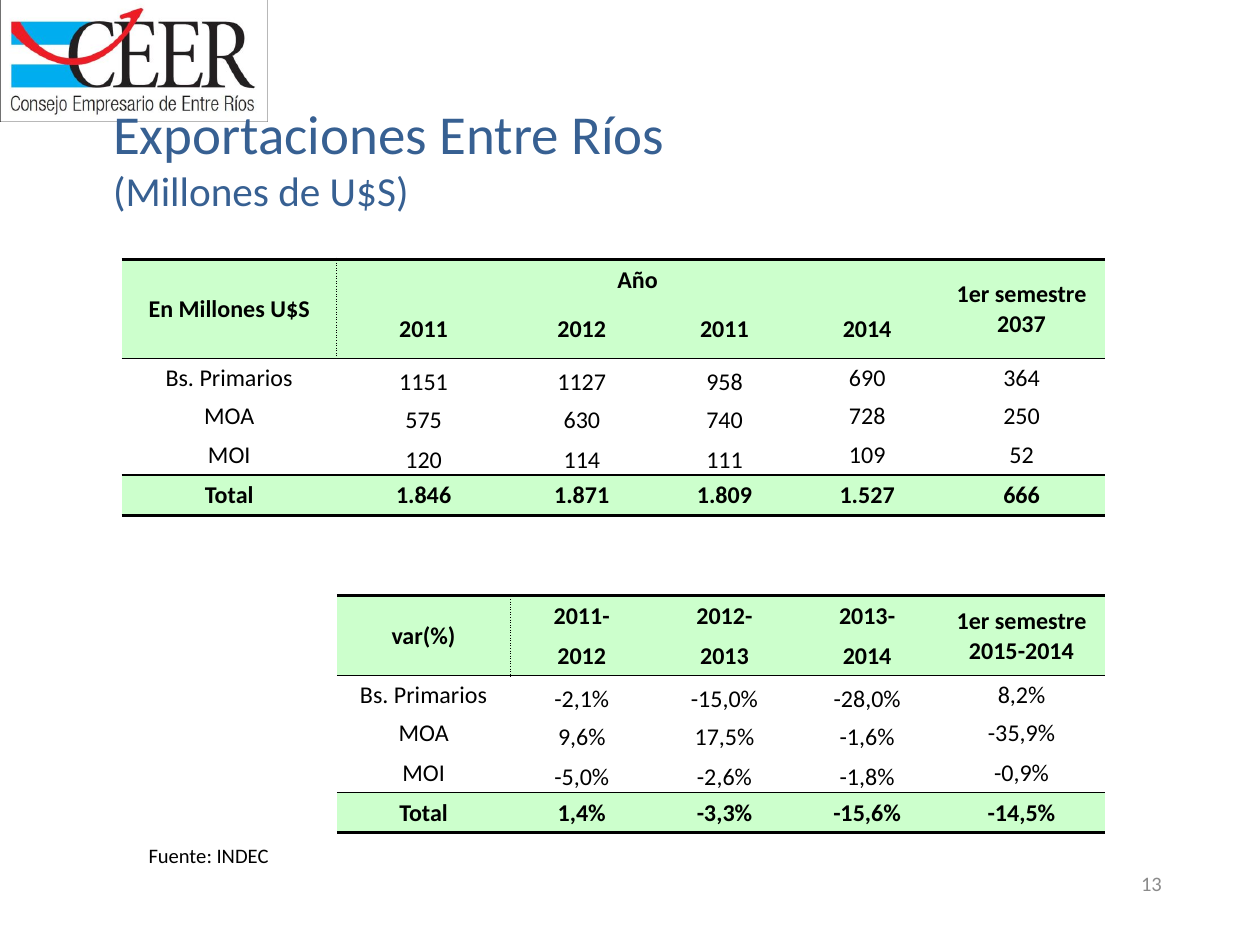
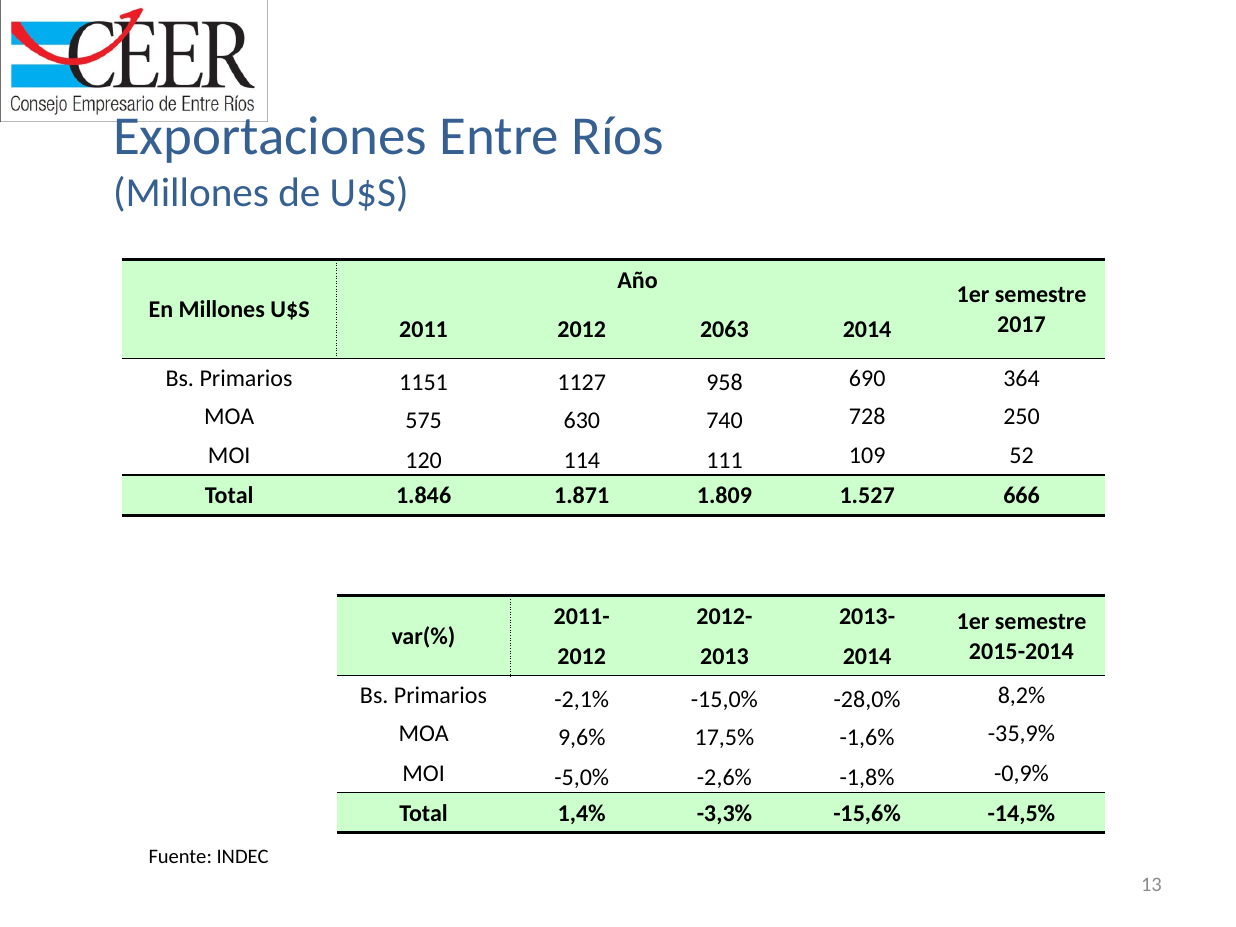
2037: 2037 -> 2017 (1021, 324)
2012 2011: 2011 -> 2063 (724, 330)
